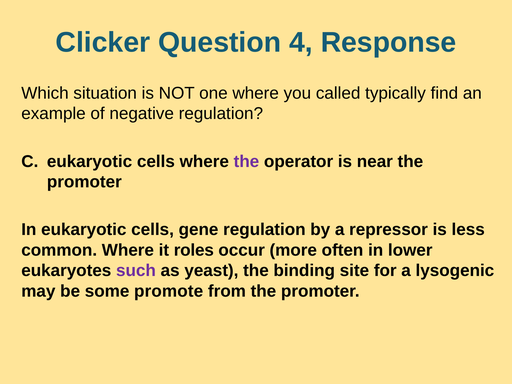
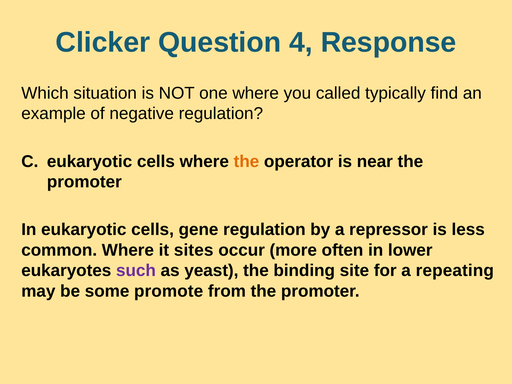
the colour: purple -> orange (246, 161)
roles: roles -> sites (194, 250)
lysogenic: lysogenic -> repeating (455, 271)
